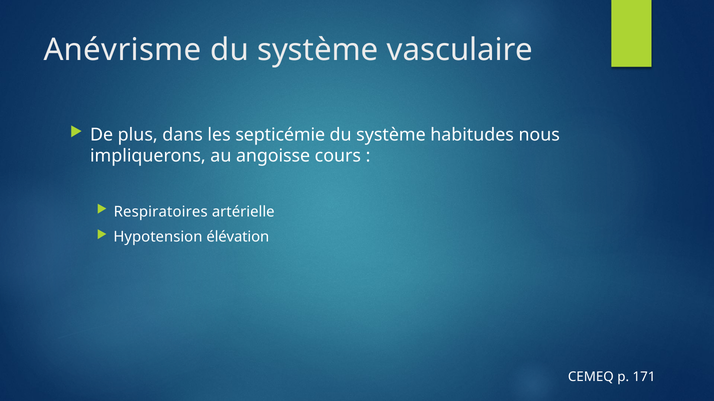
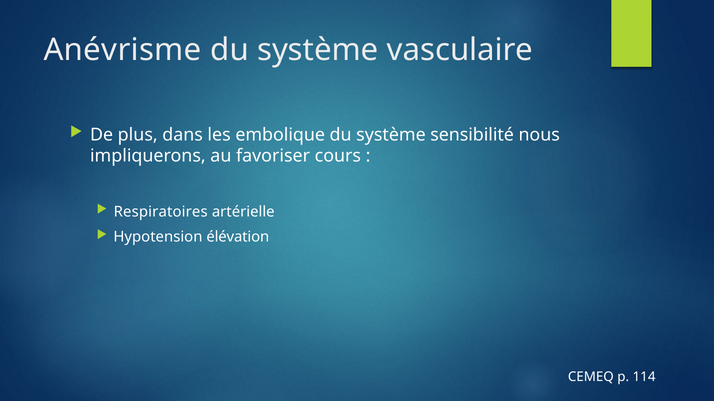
septicémie: septicémie -> embolique (280, 135)
habitudes: habitudes -> sensibilité (472, 135)
angoisse: angoisse -> favoriser (273, 156)
171: 171 -> 114 (644, 378)
